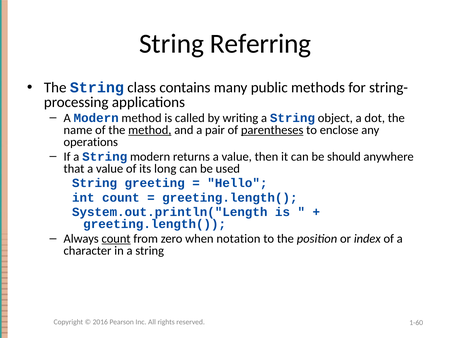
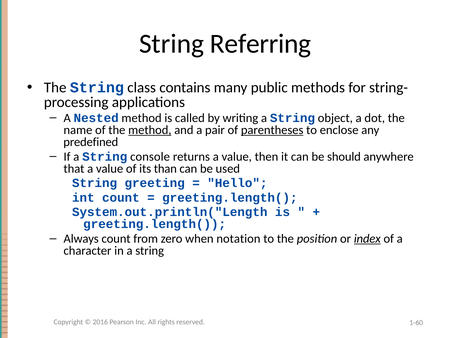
A Modern: Modern -> Nested (96, 118)
operations: operations -> predefined (91, 142)
String modern: modern -> console (150, 156)
long: long -> than (165, 168)
count underline: present -> none (116, 238)
index underline: none -> present (367, 238)
